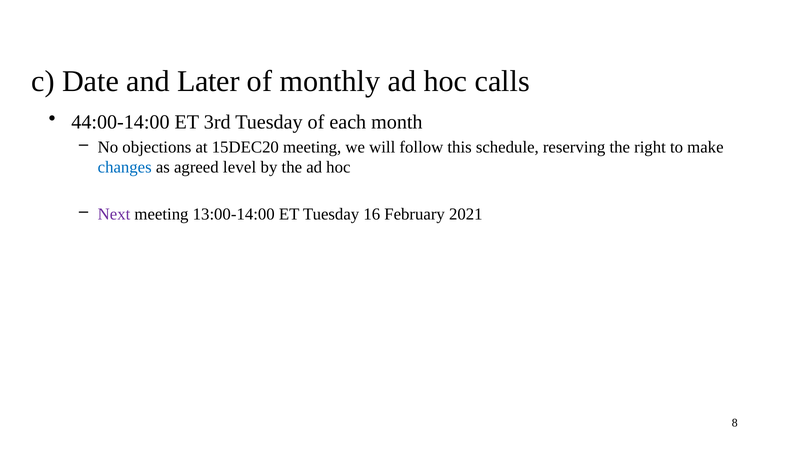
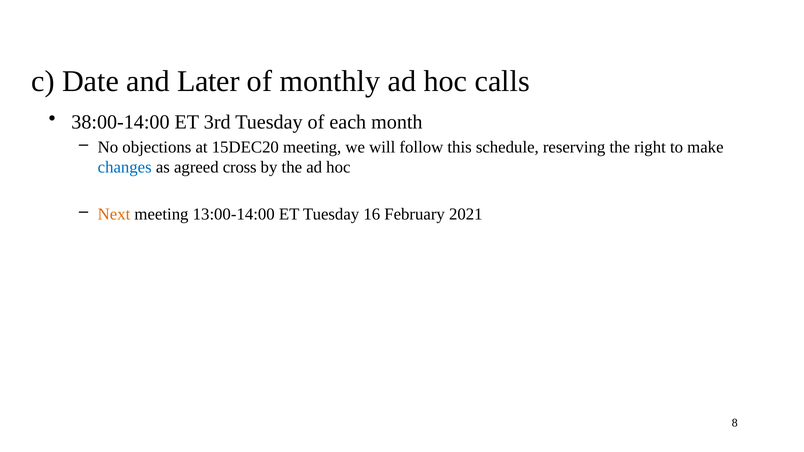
44:00-14:00: 44:00-14:00 -> 38:00-14:00 (120, 122)
level: level -> cross (240, 167)
Next colour: purple -> orange (114, 214)
